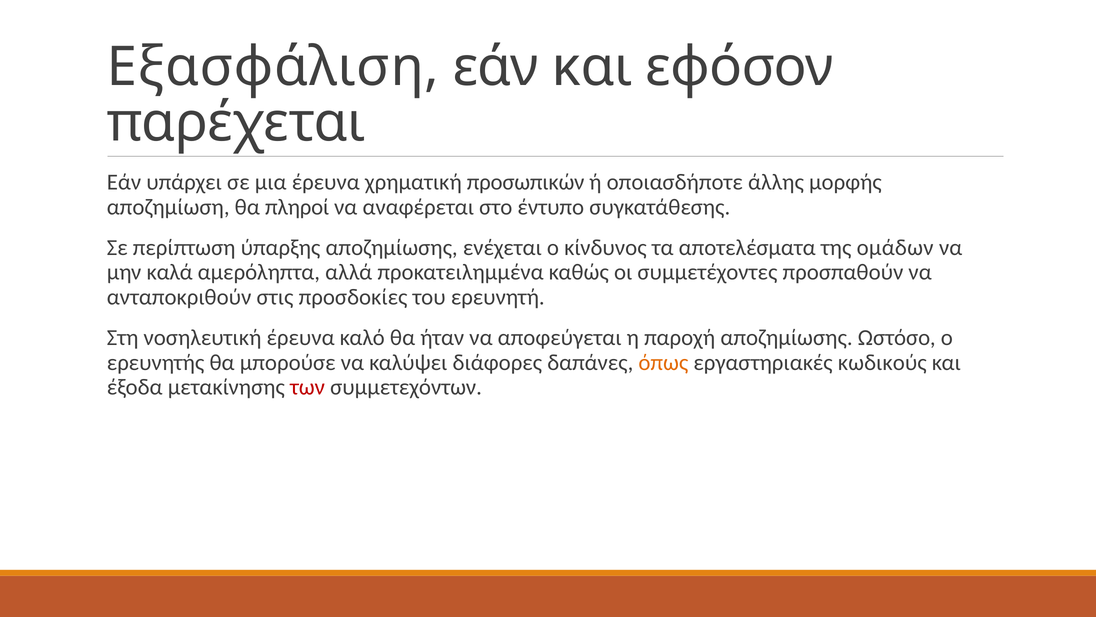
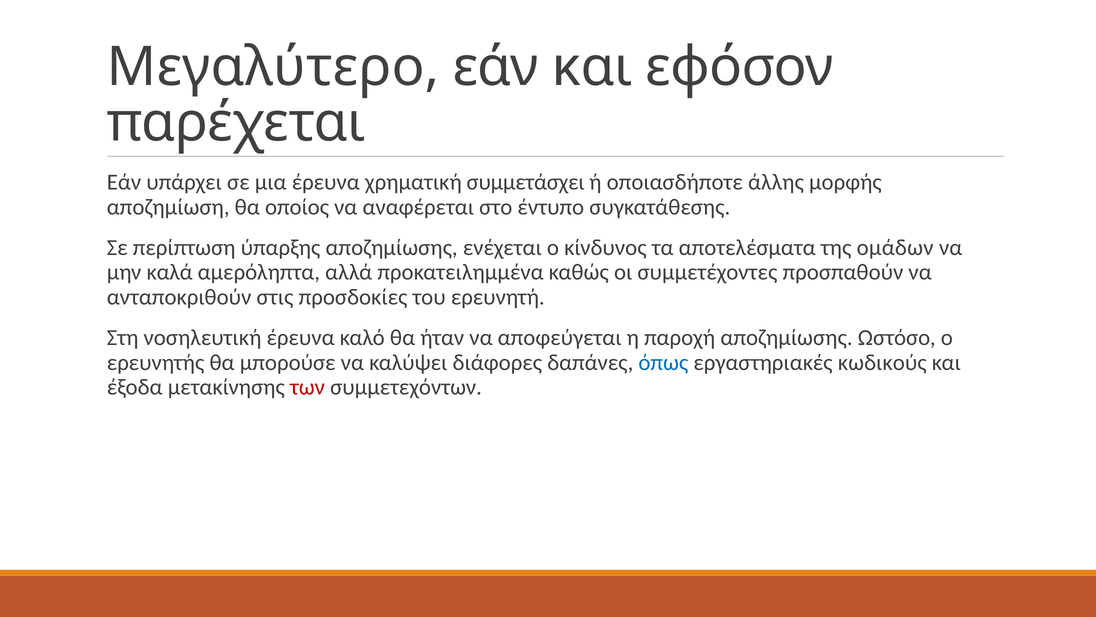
Εξασφάλιση: Εξασφάλιση -> Μεγαλύτερο (273, 67)
προσωπικών: προσωπικών -> συμμετάσχει (526, 182)
πληροί: πληροί -> οποίος (297, 207)
όπως colour: orange -> blue (663, 362)
